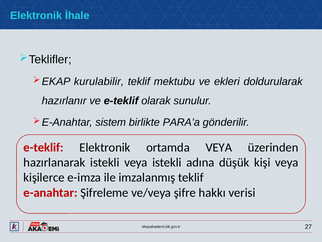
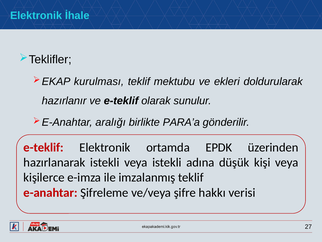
kurulabilir: kurulabilir -> kurulması (99, 81)
sistem: sistem -> aralığı (111, 122)
ortamda VEYA: VEYA -> EPDK (219, 147)
